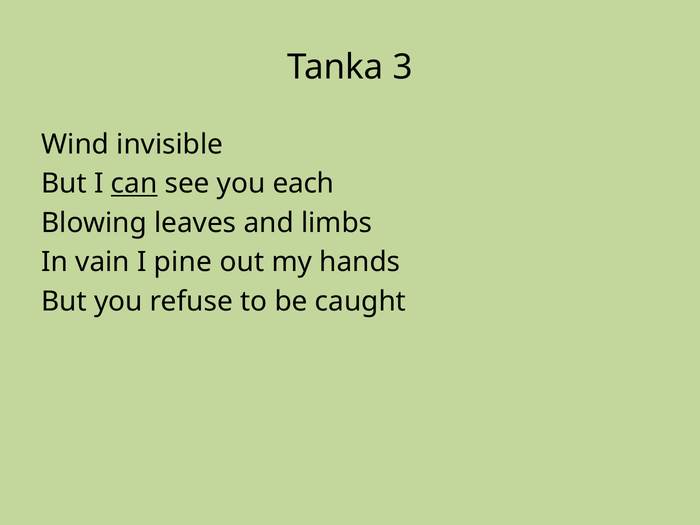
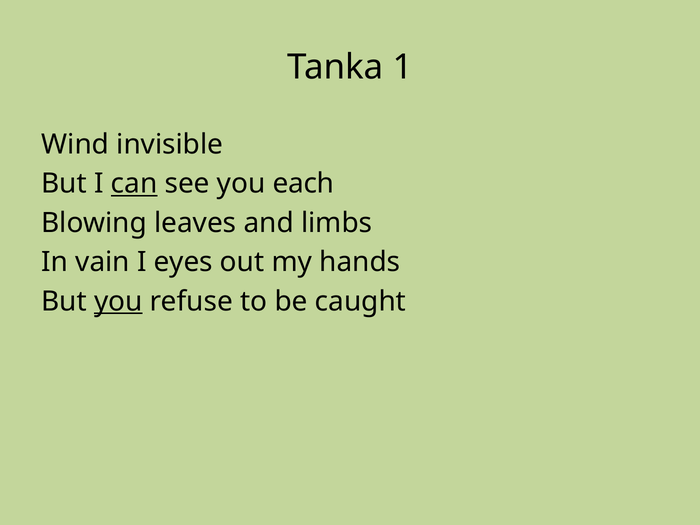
3: 3 -> 1 (403, 67)
pine: pine -> eyes (183, 262)
you underline: none -> present (118, 301)
